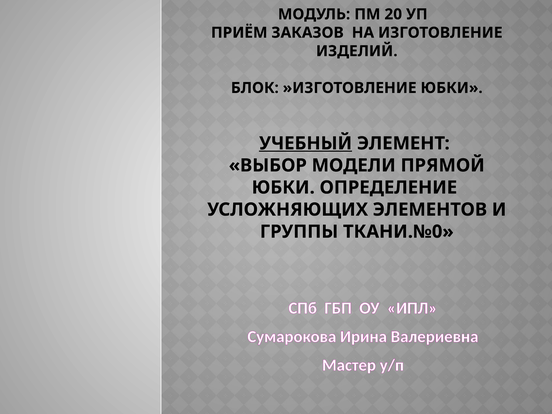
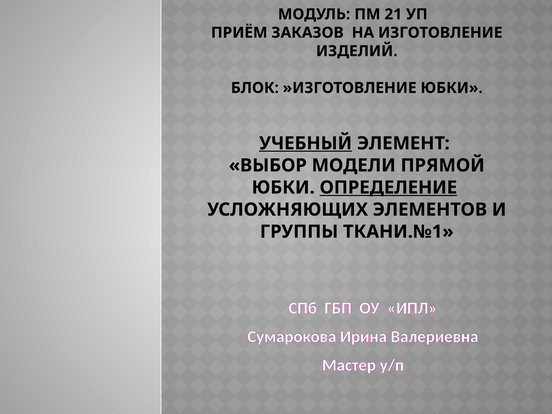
20: 20 -> 21 (393, 14)
ОПРЕДЕЛЕНИЕ underline: none -> present (388, 187)
ТКАНИ.№0: ТКАНИ.№0 -> ТКАНИ.№1 (398, 232)
